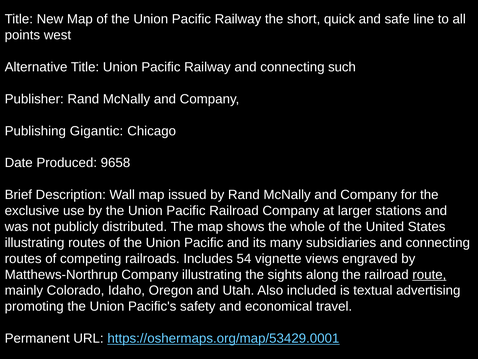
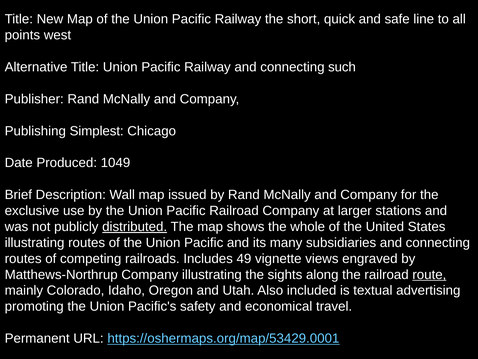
Gigantic: Gigantic -> Simplest (97, 131)
9658: 9658 -> 1049 (115, 163)
distributed underline: none -> present (135, 226)
54: 54 -> 49 (244, 258)
